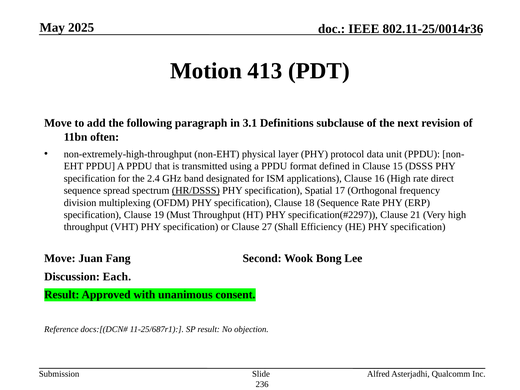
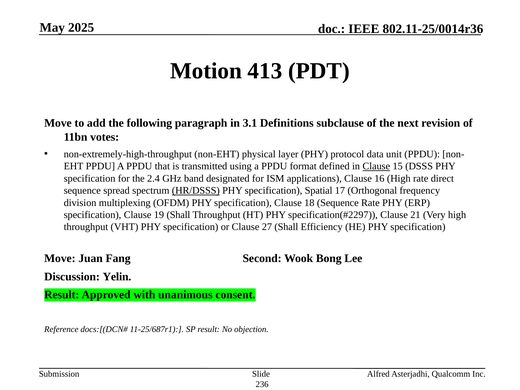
often: often -> votes (105, 137)
Clause underline: none -> present (376, 166)
19 Must: Must -> Shall (178, 215)
Each: Each -> Yelin (117, 277)
